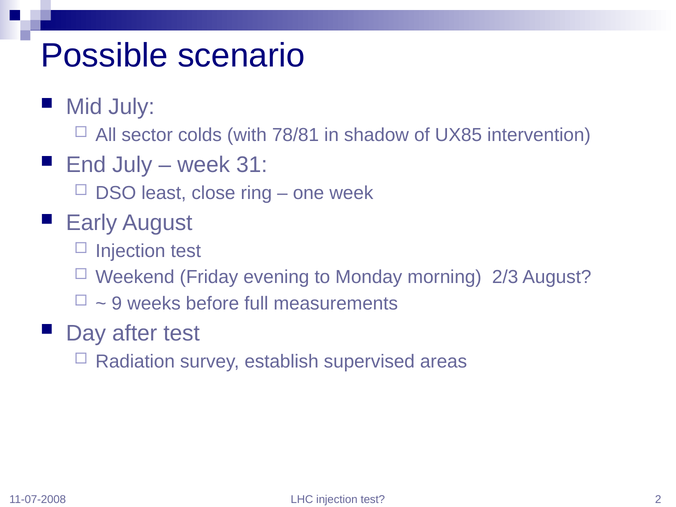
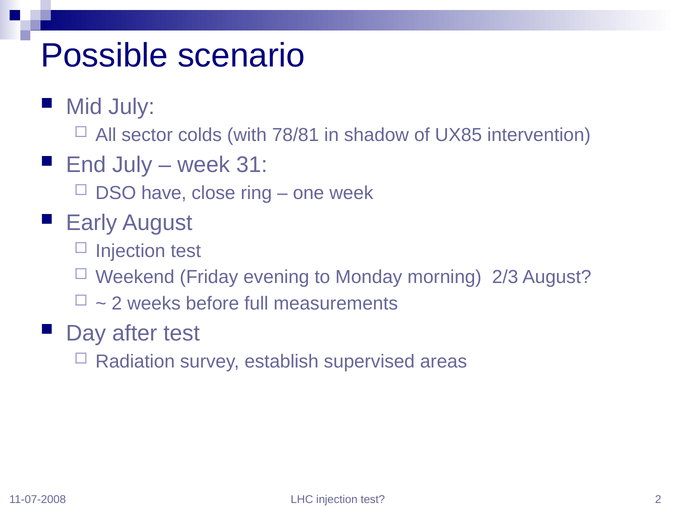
least: least -> have (164, 193)
9: 9 -> 2 (117, 304)
